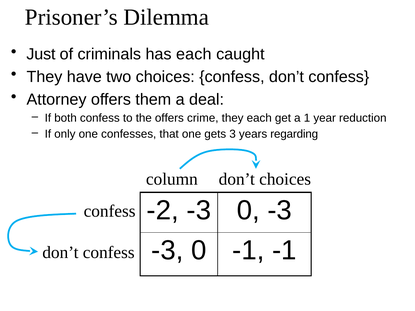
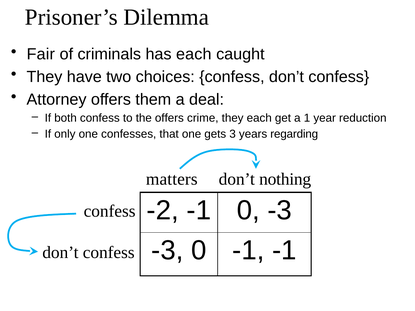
Just: Just -> Fair (41, 54)
column: column -> matters (172, 179)
don’t choices: choices -> nothing (285, 179)
-2 -3: -3 -> -1 (199, 210)
